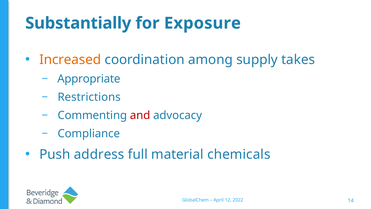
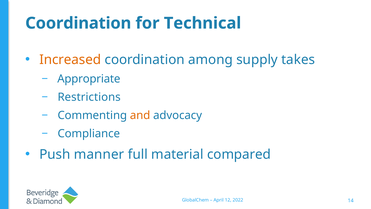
Substantially: Substantially -> Coordination (78, 23)
Exposure: Exposure -> Technical (203, 23)
and colour: red -> orange (140, 115)
address: address -> manner (99, 154)
chemicals: chemicals -> compared (239, 154)
